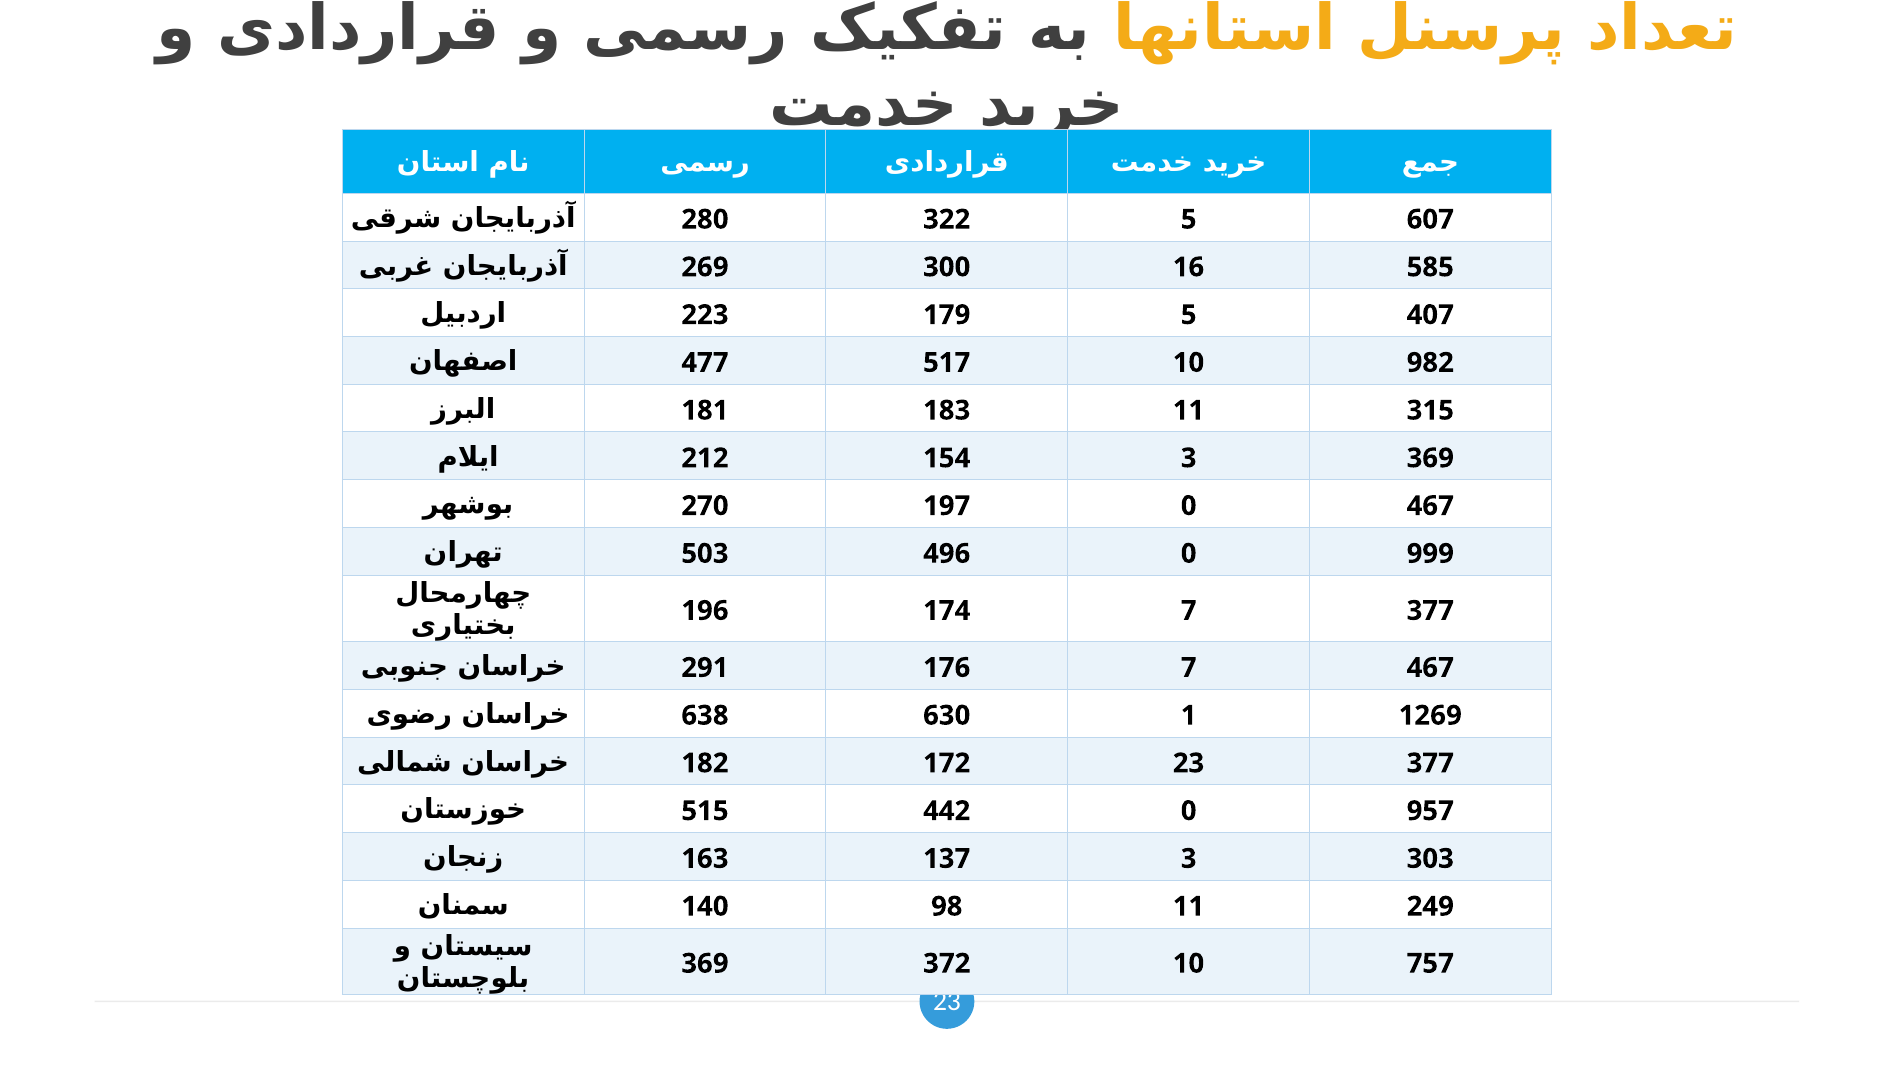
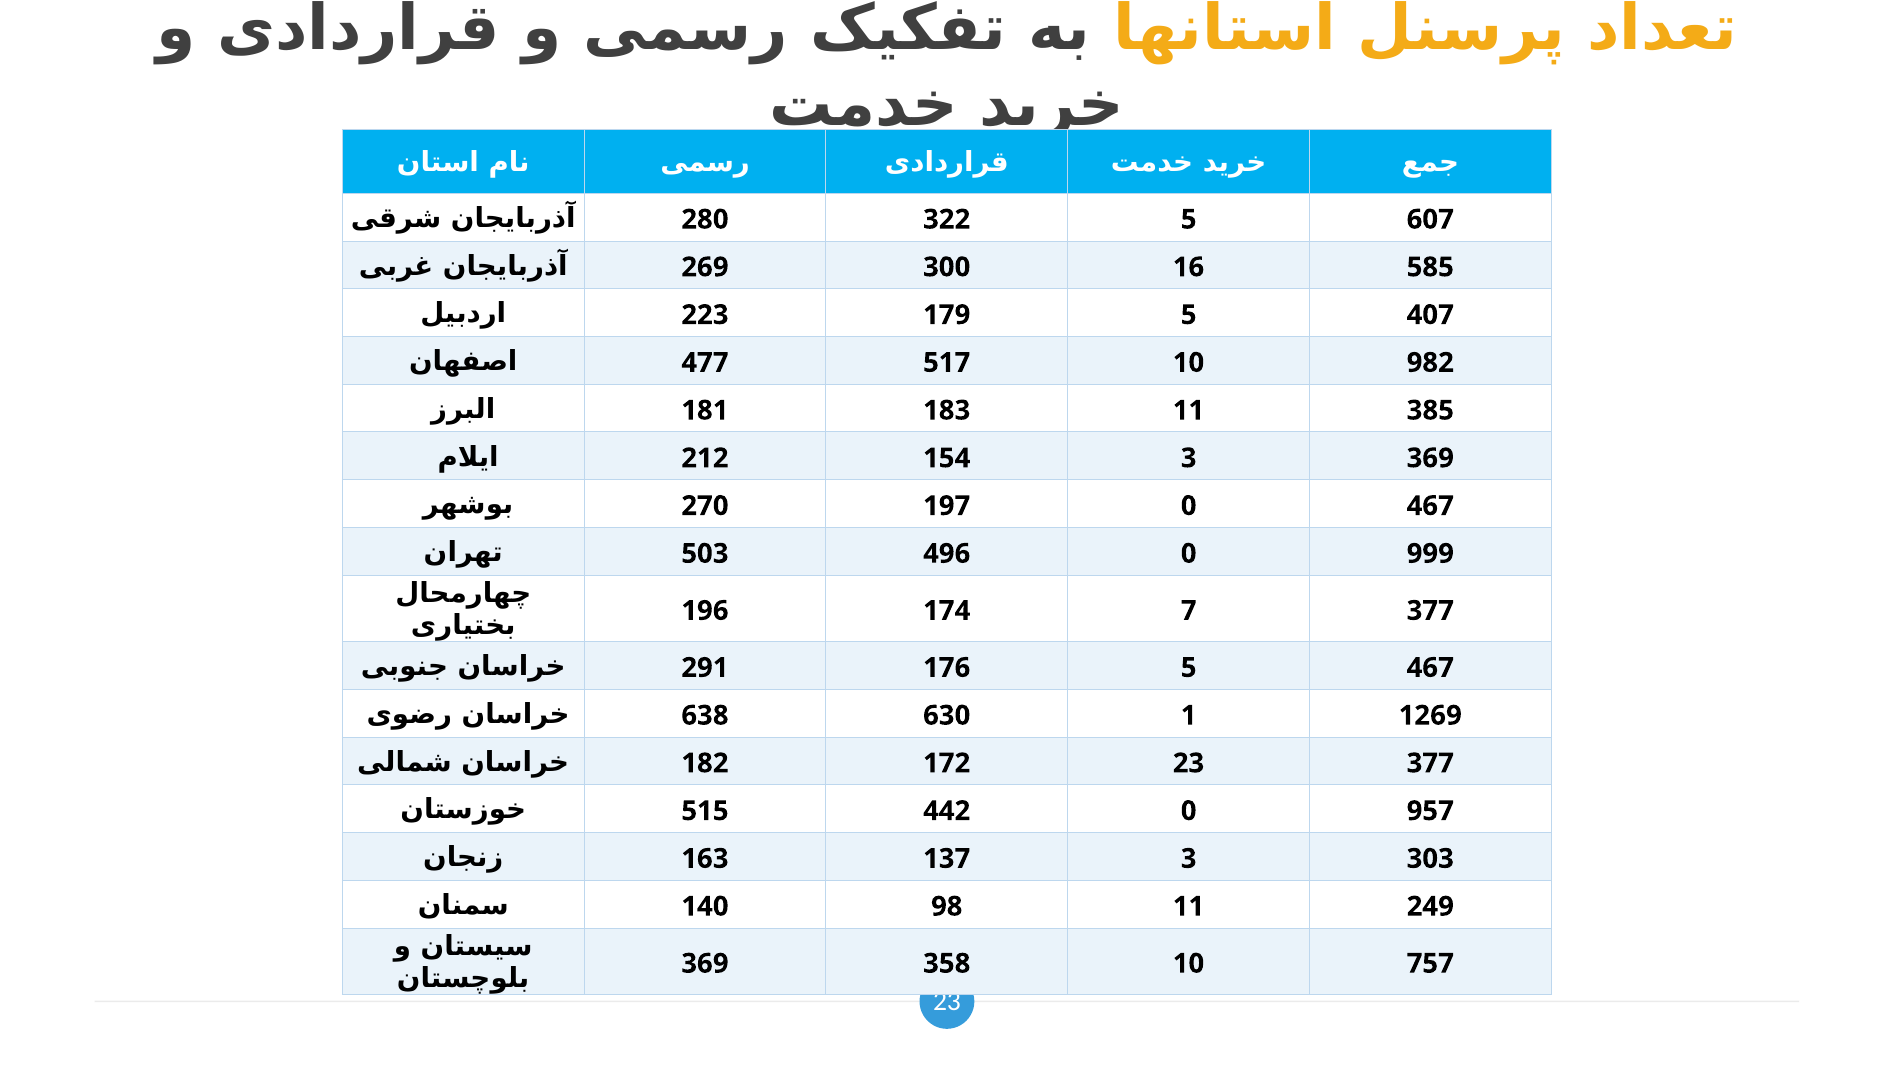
315: 315 -> 385 (1430, 411)
176 7: 7 -> 5 (1189, 668)
372: 372 -> 358 (947, 964)
